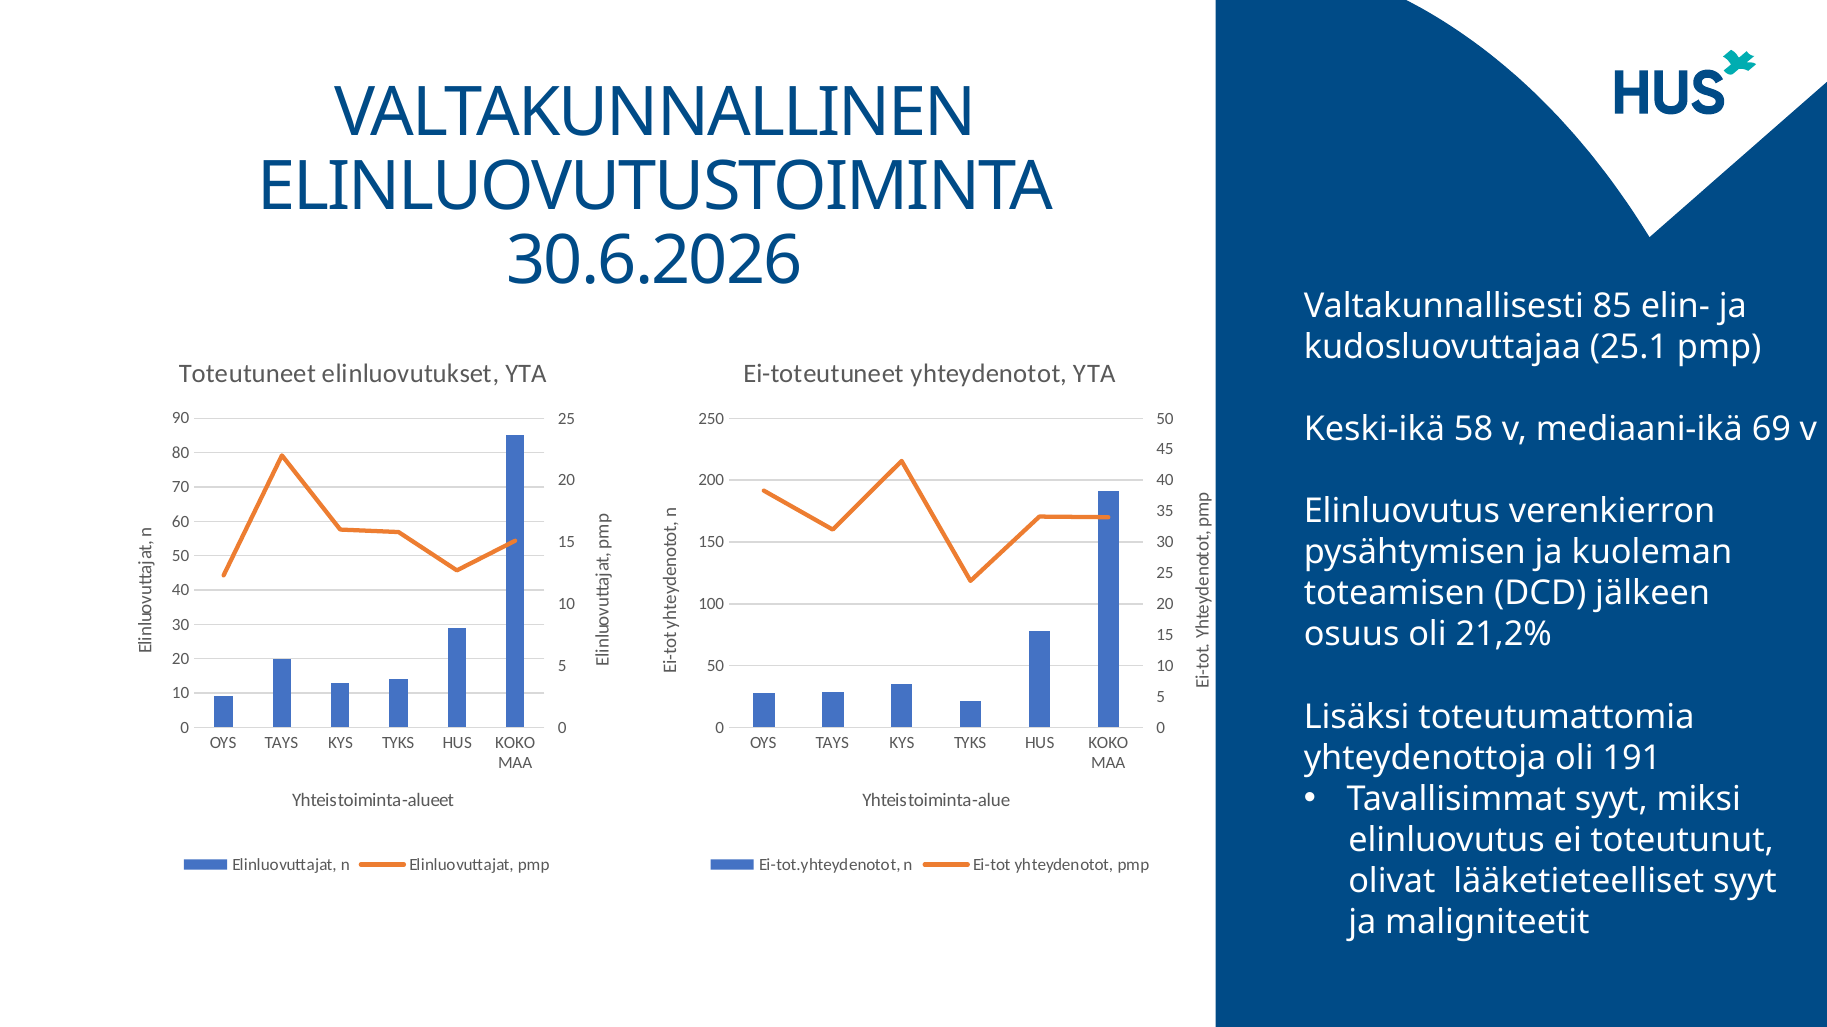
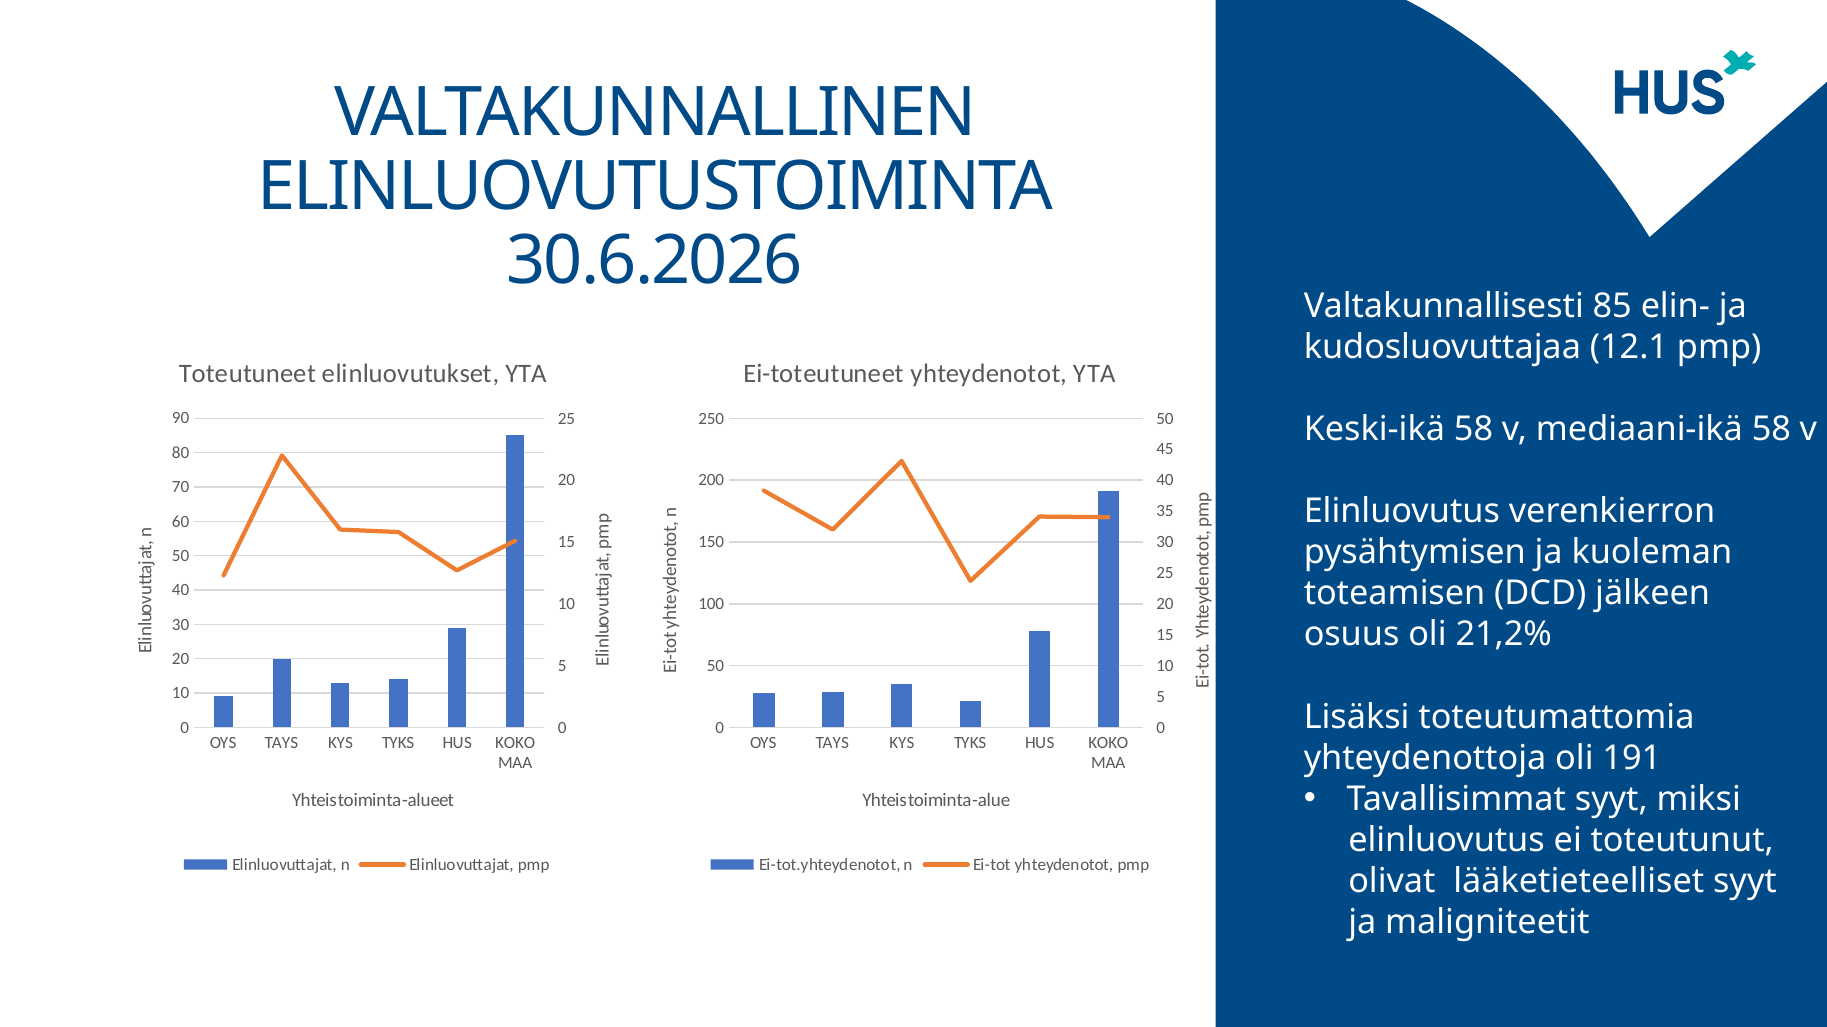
25.1: 25.1 -> 12.1 (1629, 347)
mediaani-ikä 69: 69 -> 58 (1771, 429)
